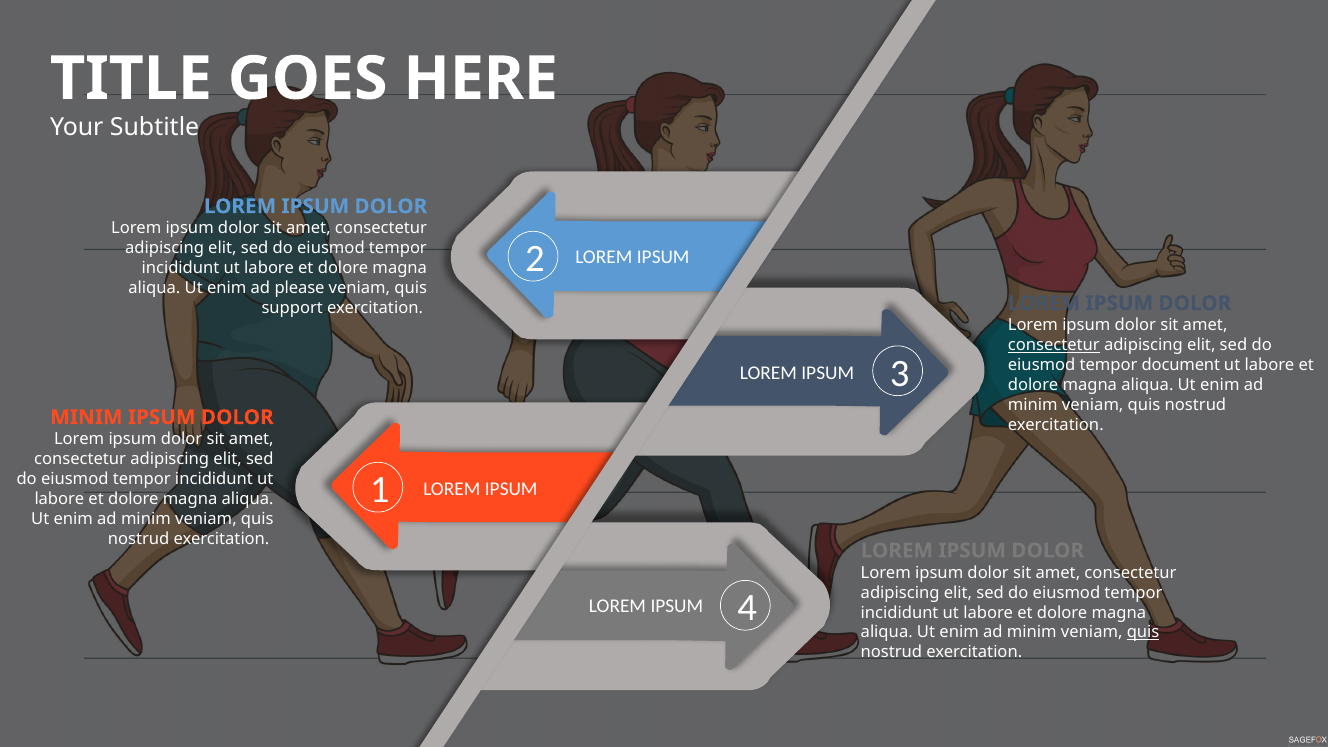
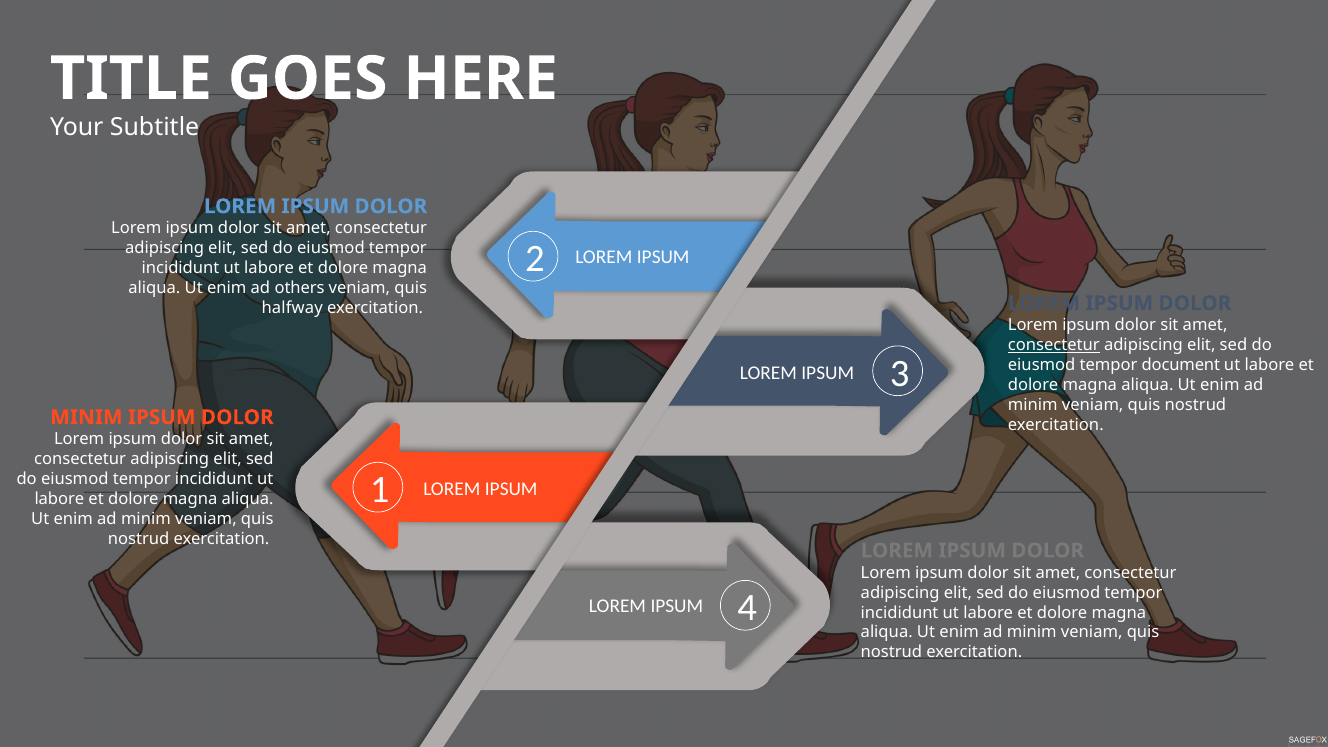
please: please -> others (300, 288)
support: support -> halfway (292, 308)
quis underline: present -> none (1143, 633)
